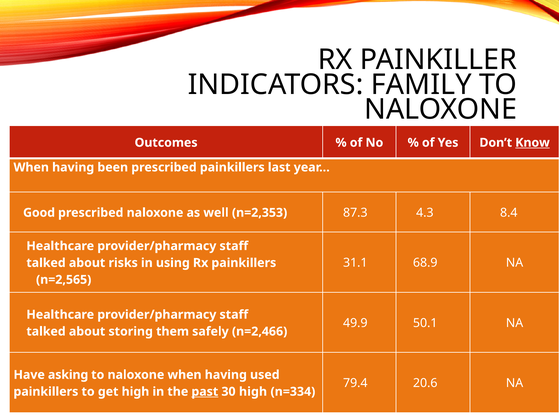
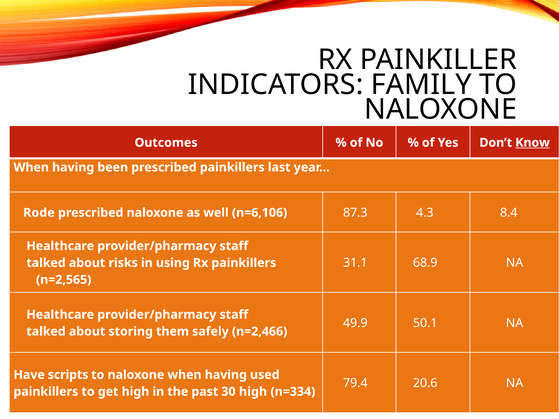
Good: Good -> Rode (39, 213)
n=2,353: n=2,353 -> n=6,106 (260, 213)
asking: asking -> scripts (68, 375)
past underline: present -> none (205, 392)
